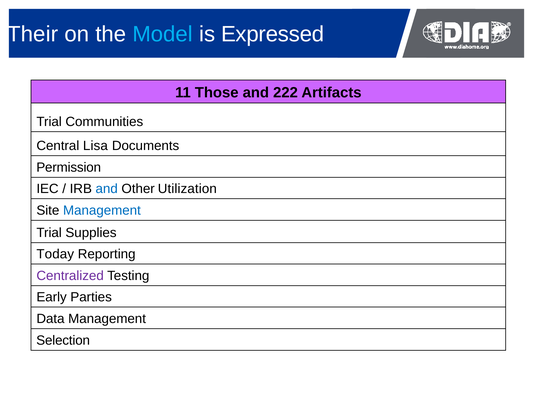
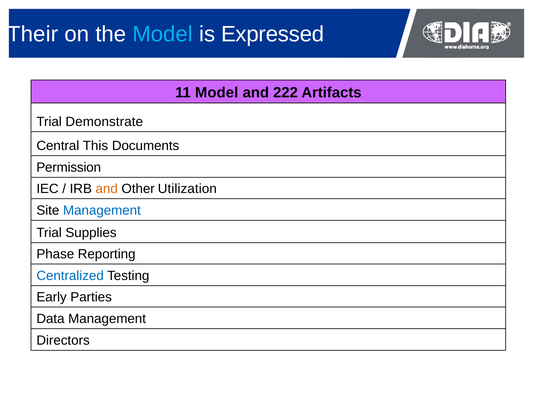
11 Those: Those -> Model (217, 92)
Communities: Communities -> Demonstrate (104, 122)
Lisa: Lisa -> This (95, 146)
and colour: blue -> orange (107, 189)
Today: Today -> Phase (55, 254)
Centralized colour: purple -> blue (70, 276)
Selection: Selection -> Directors (63, 340)
